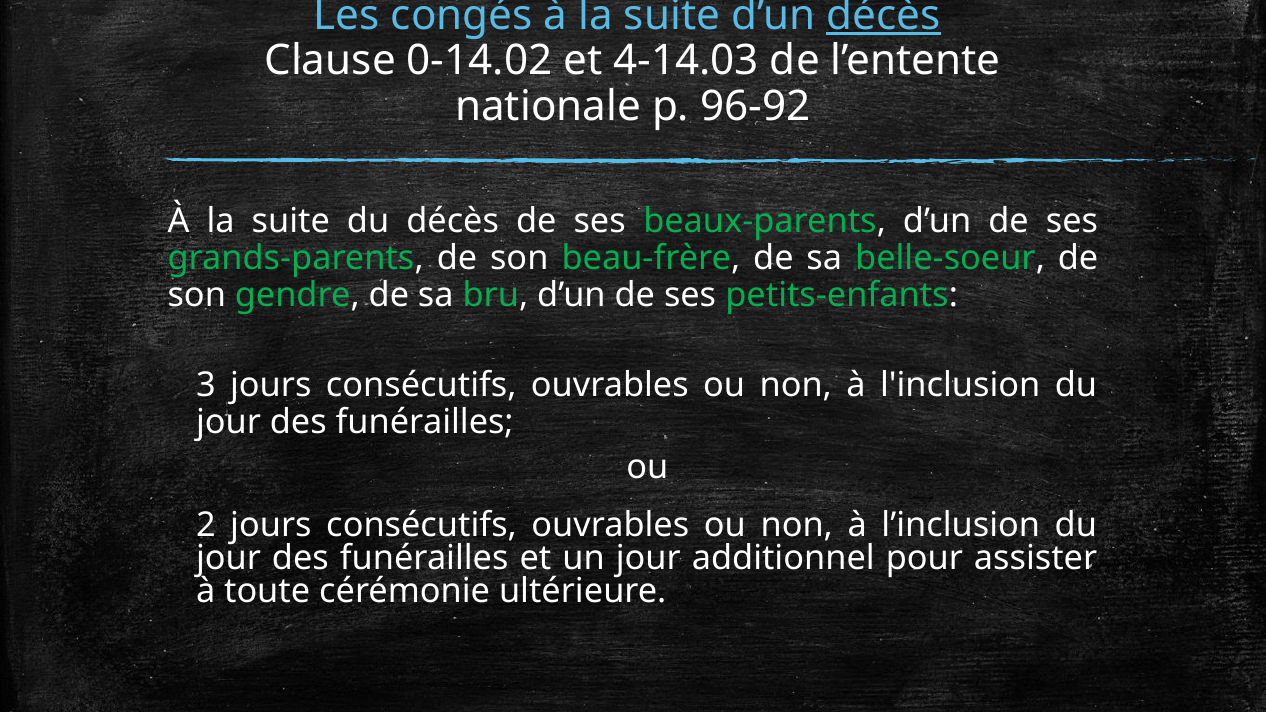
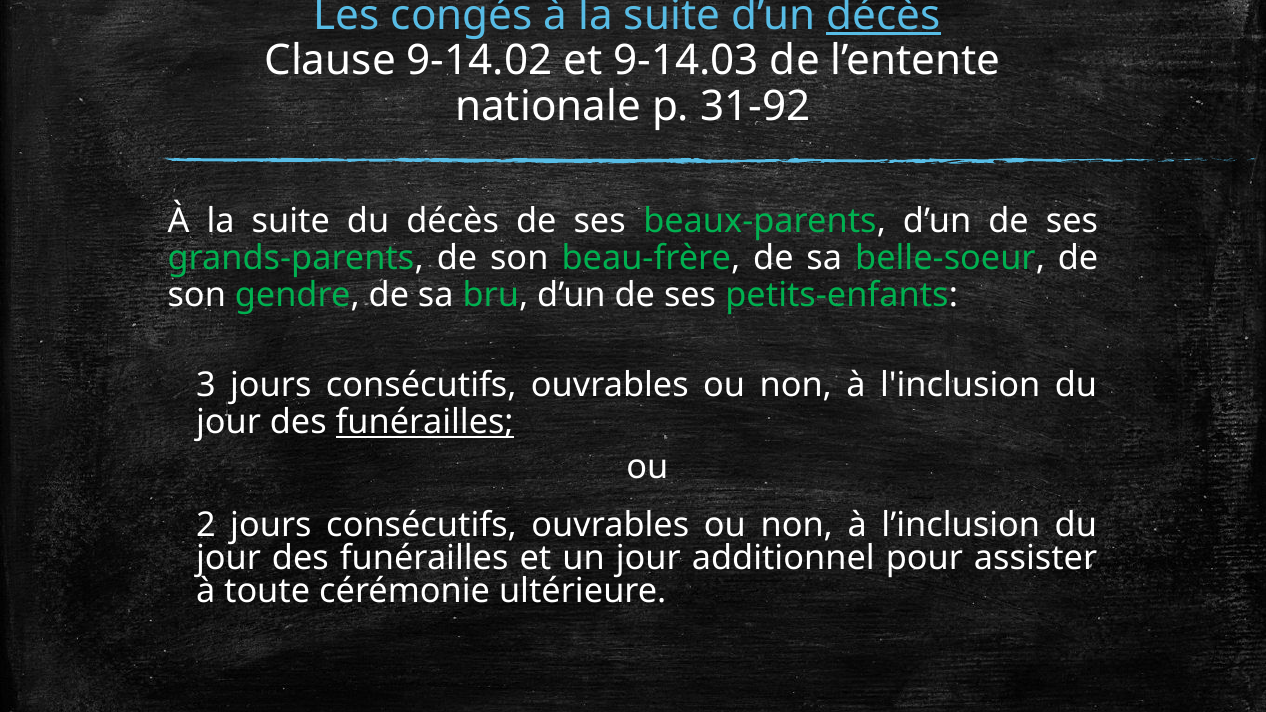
0-14.02: 0-14.02 -> 9-14.02 (480, 61)
4-14.03: 4-14.03 -> 9-14.03 (686, 61)
96-92: 96-92 -> 31-92 (755, 107)
funérailles underline: none -> present (425, 422)
